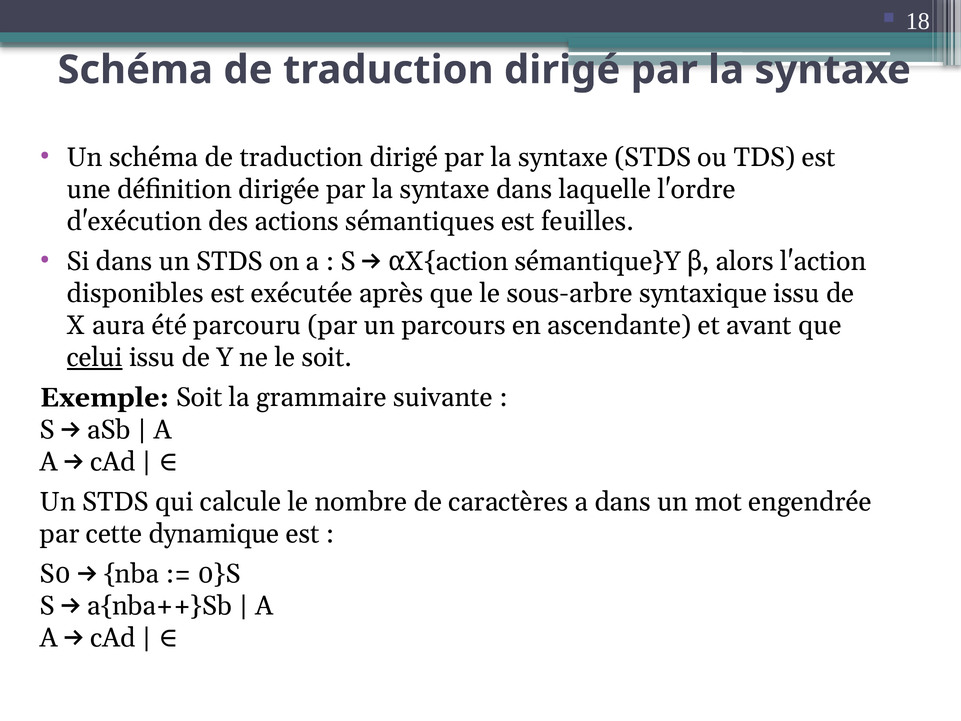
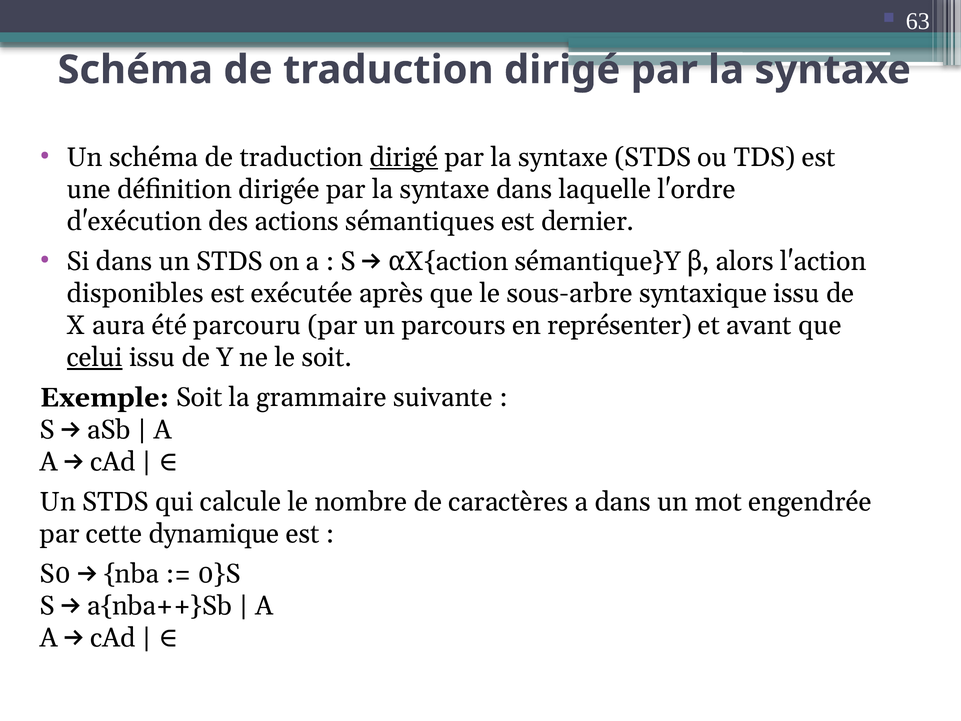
18: 18 -> 63 (918, 21)
dirigé underline: none -> present (404, 157)
feuilles: feuilles -> dernier (588, 221)
ascendante: ascendante -> représenter (620, 325)
